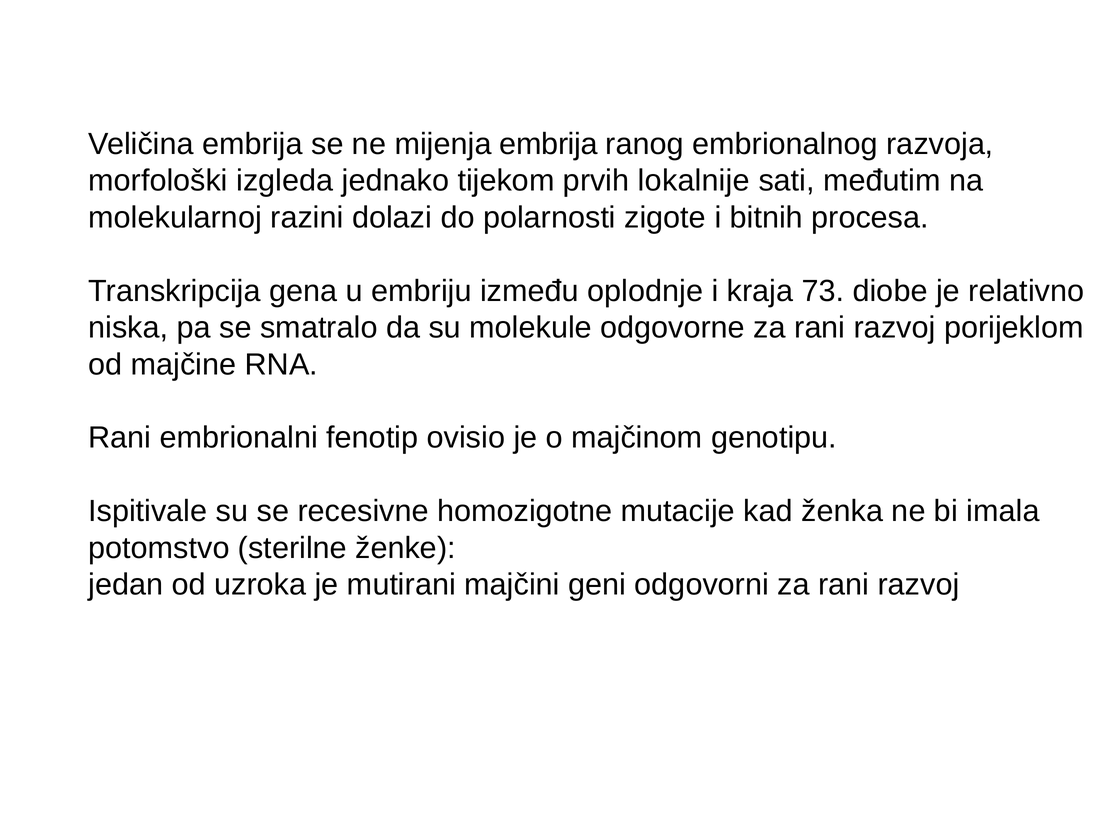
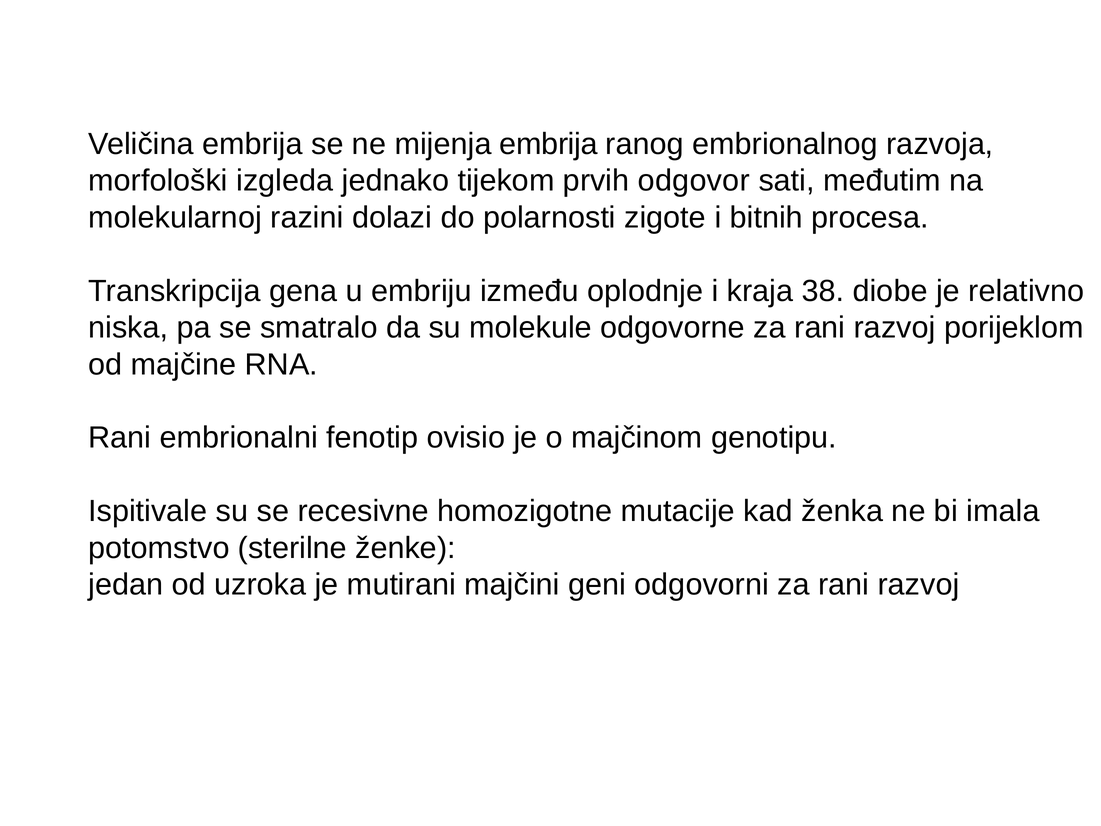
lokalnije: lokalnije -> odgovor (694, 181)
73: 73 -> 38 (823, 291)
